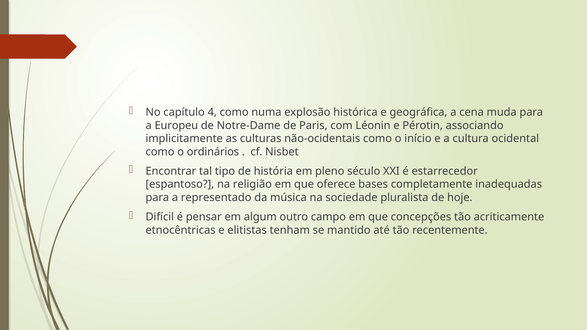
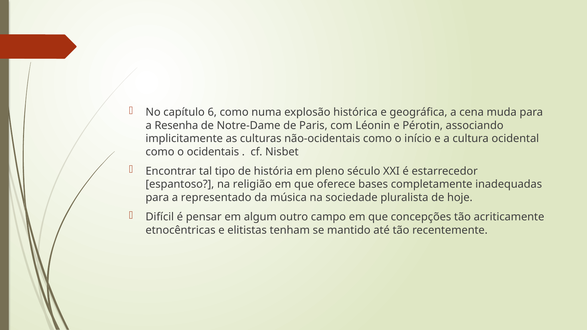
4: 4 -> 6 (212, 112)
Europeu: Europeu -> Resenha (176, 126)
ordinários: ordinários -> ocidentais (213, 152)
